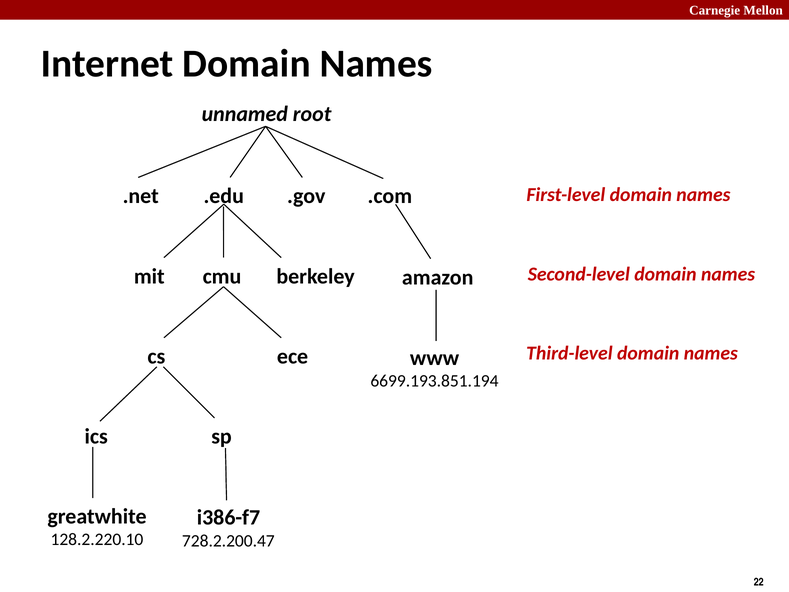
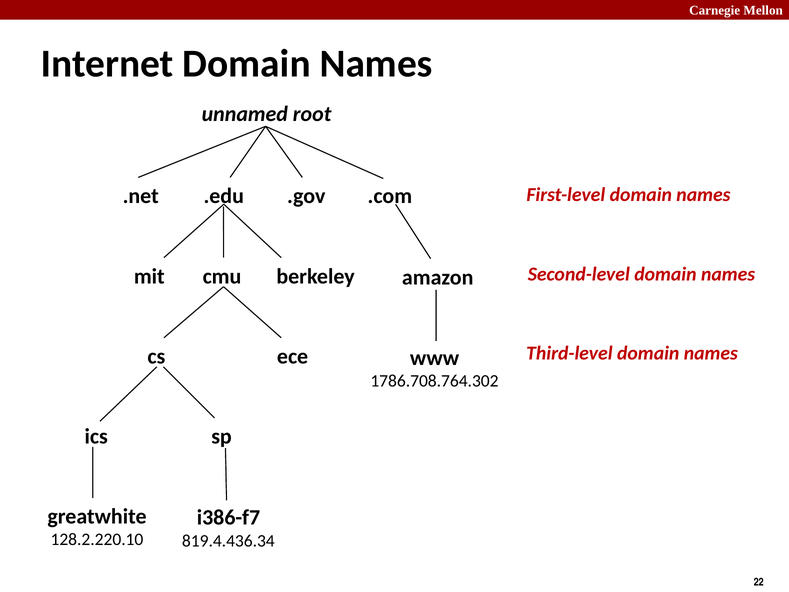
6699.193.851.194: 6699.193.851.194 -> 1786.708.764.302 (434, 381)
728.2.200.47: 728.2.200.47 -> 819.4.436.34 (228, 541)
